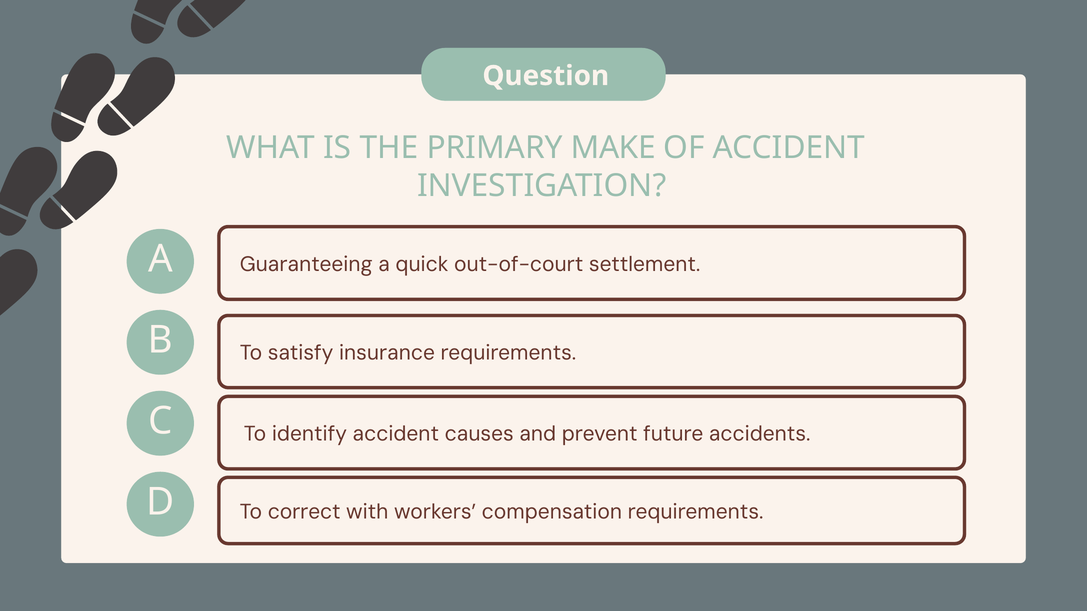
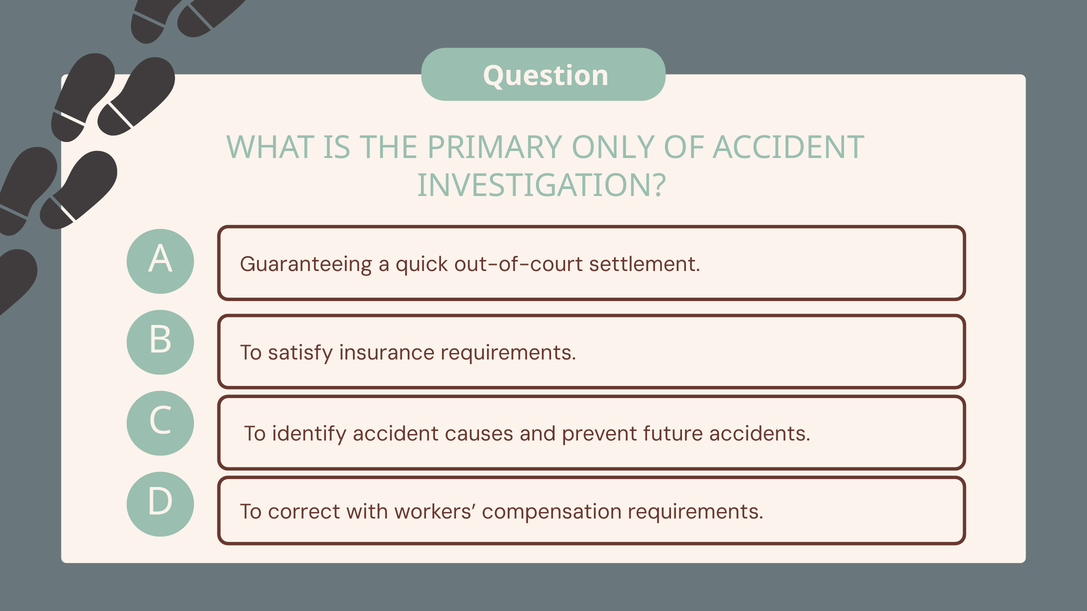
MAKE: MAKE -> ONLY (613, 148)
